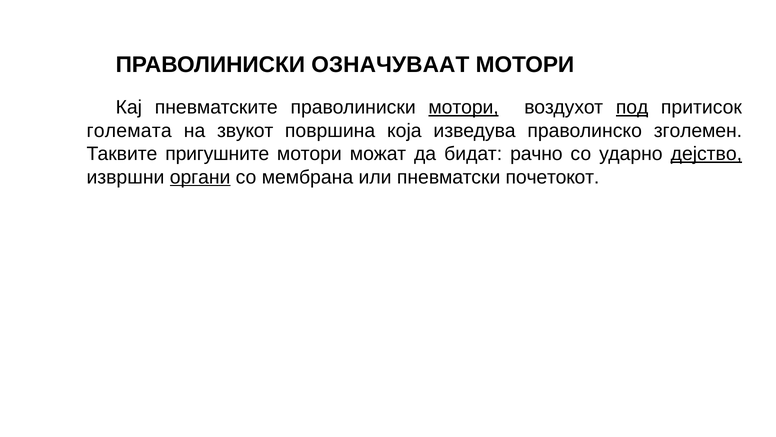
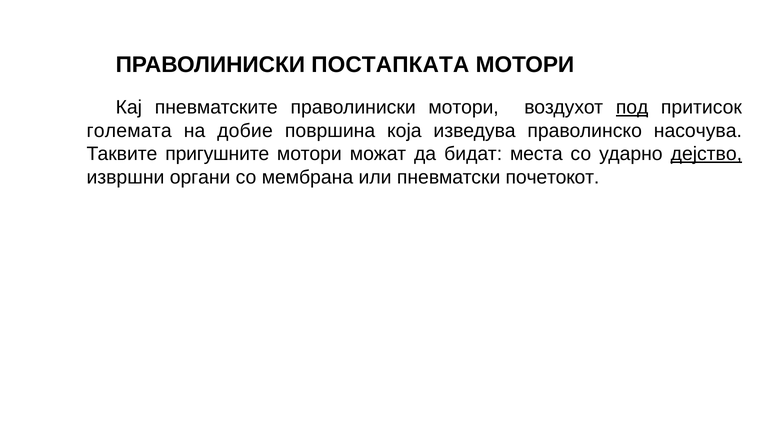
ОЗНАЧУВААТ: ОЗНАЧУВААТ -> ПОСТАПКАТА (390, 65)
мотори underline: present -> none (464, 107)
звукот: звукот -> добие (245, 130)
зголемен: зголемен -> насочува (698, 130)
рачно: рачно -> места (536, 154)
органи underline: present -> none (200, 177)
